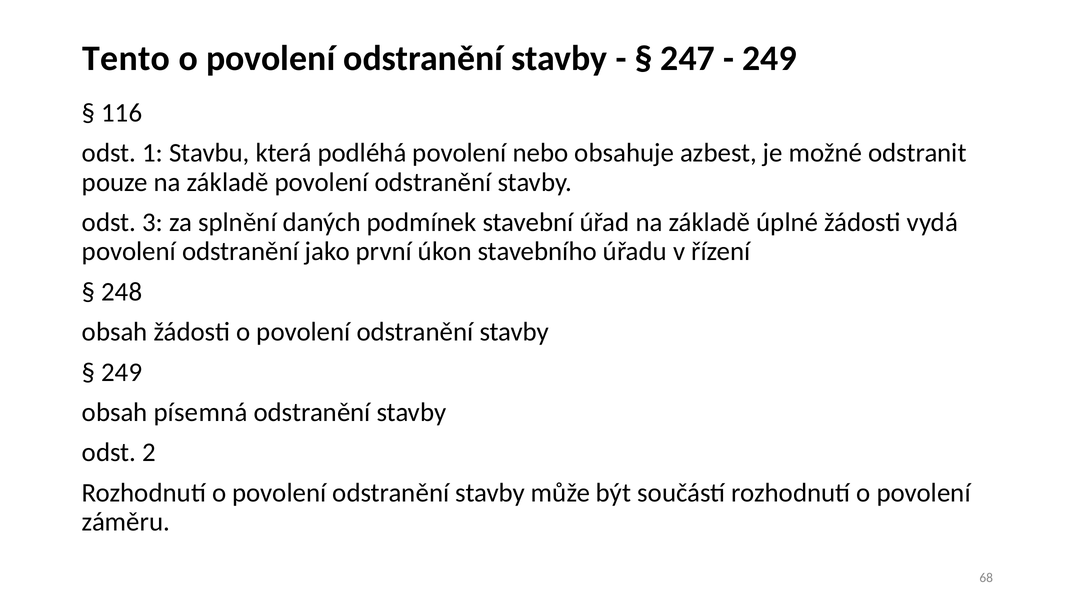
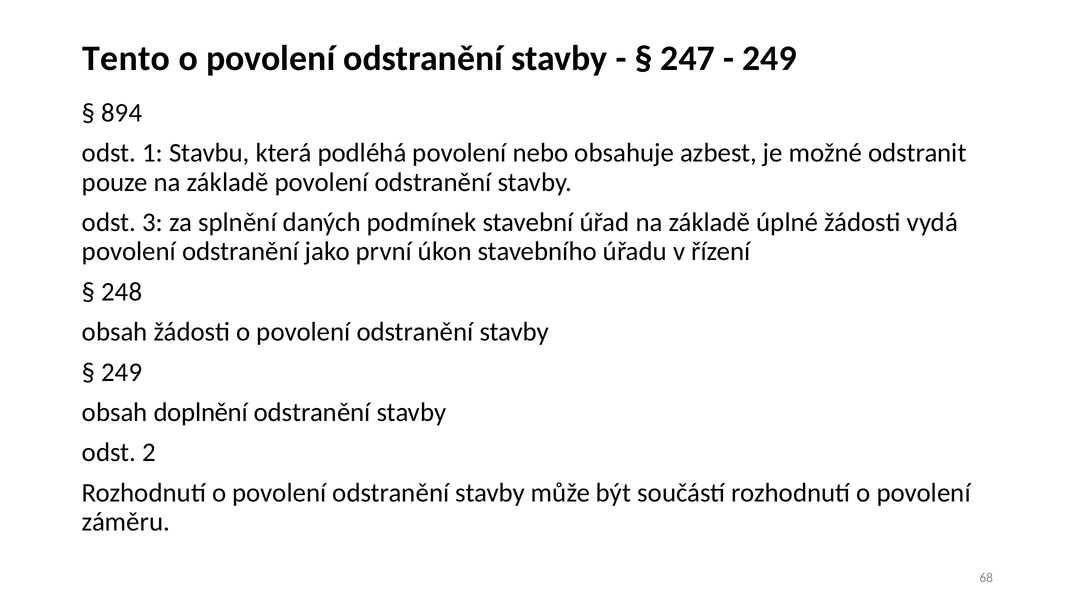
116: 116 -> 894 (122, 113)
písemná: písemná -> doplnění (201, 412)
